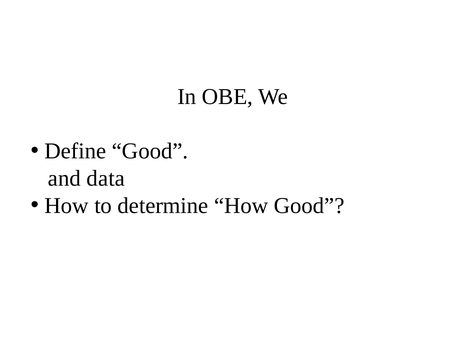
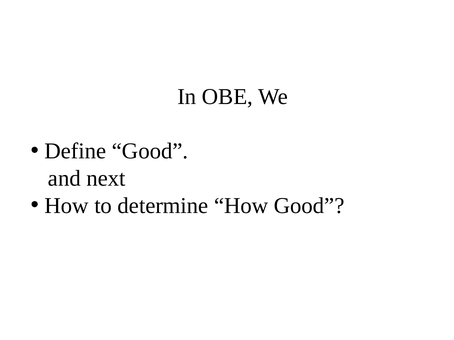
data: data -> next (106, 179)
